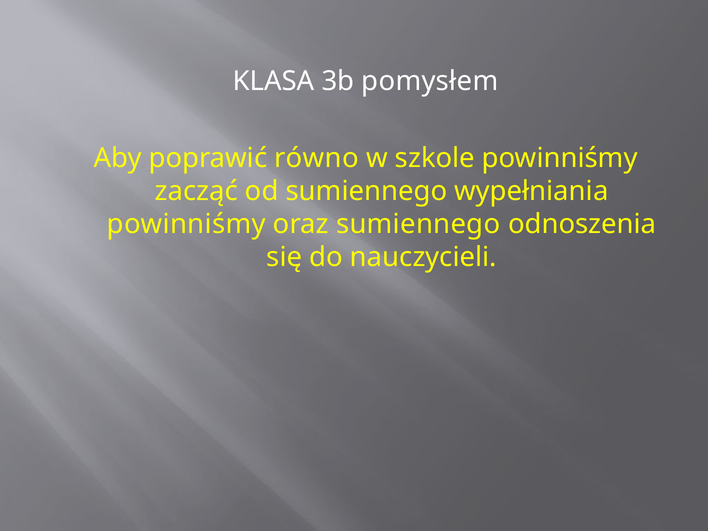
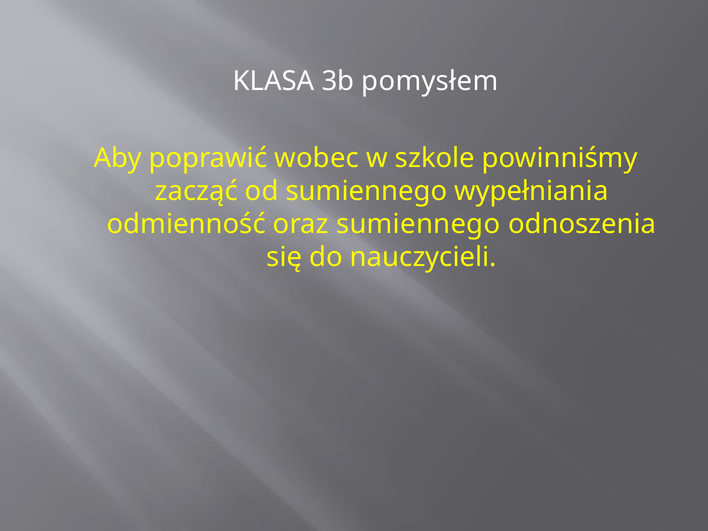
równo: równo -> wobec (317, 158)
powinniśmy: powinniśmy -> odmienność (186, 224)
